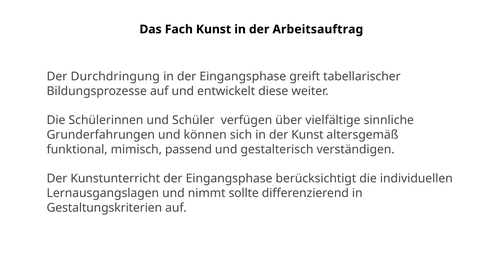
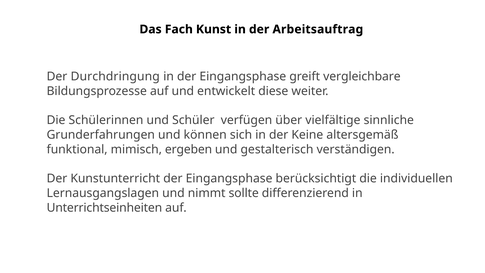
tabellarischer: tabellarischer -> vergleichbare (362, 77)
der Kunst: Kunst -> Keine (307, 135)
passend: passend -> ergeben (189, 149)
Gestaltungskriterien: Gestaltungskriterien -> Unterrichtseinheiten (104, 208)
